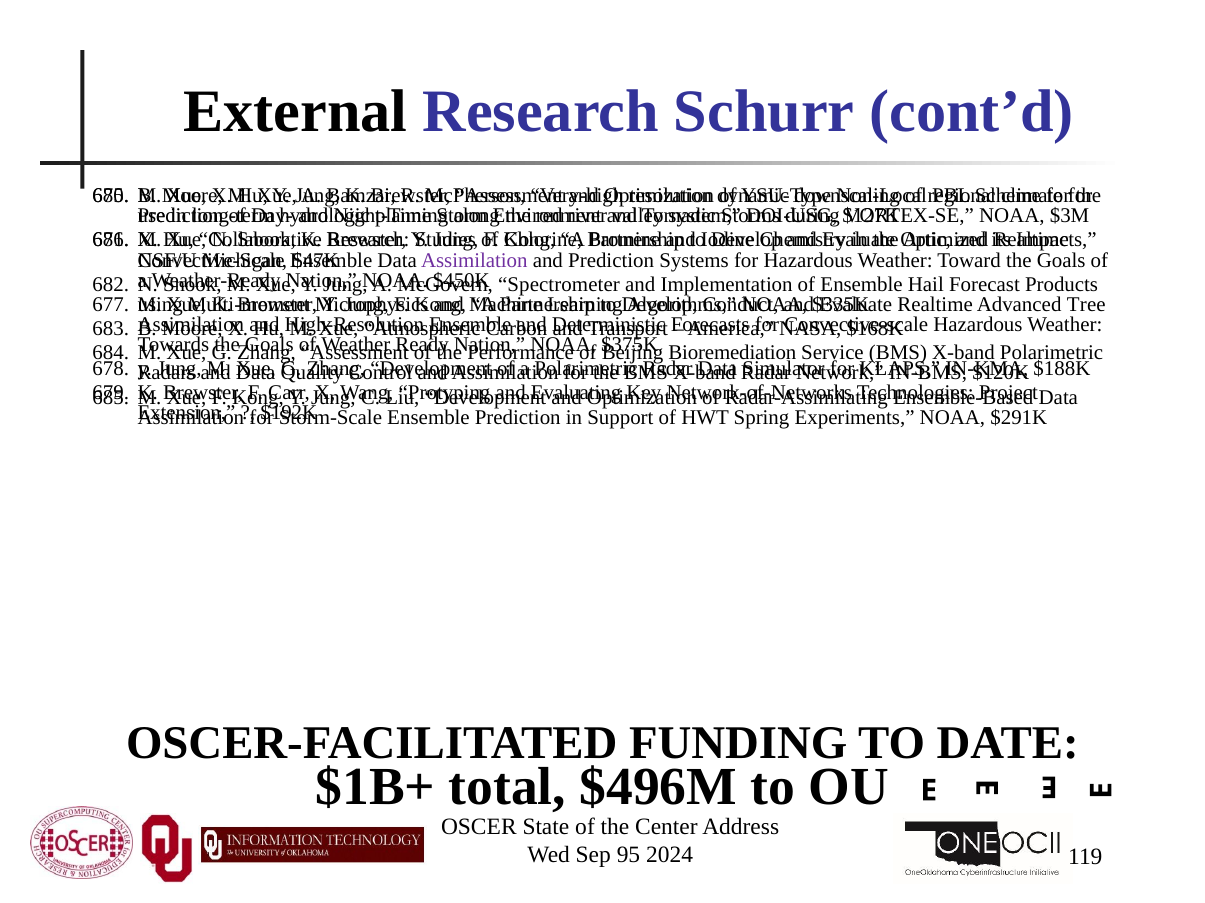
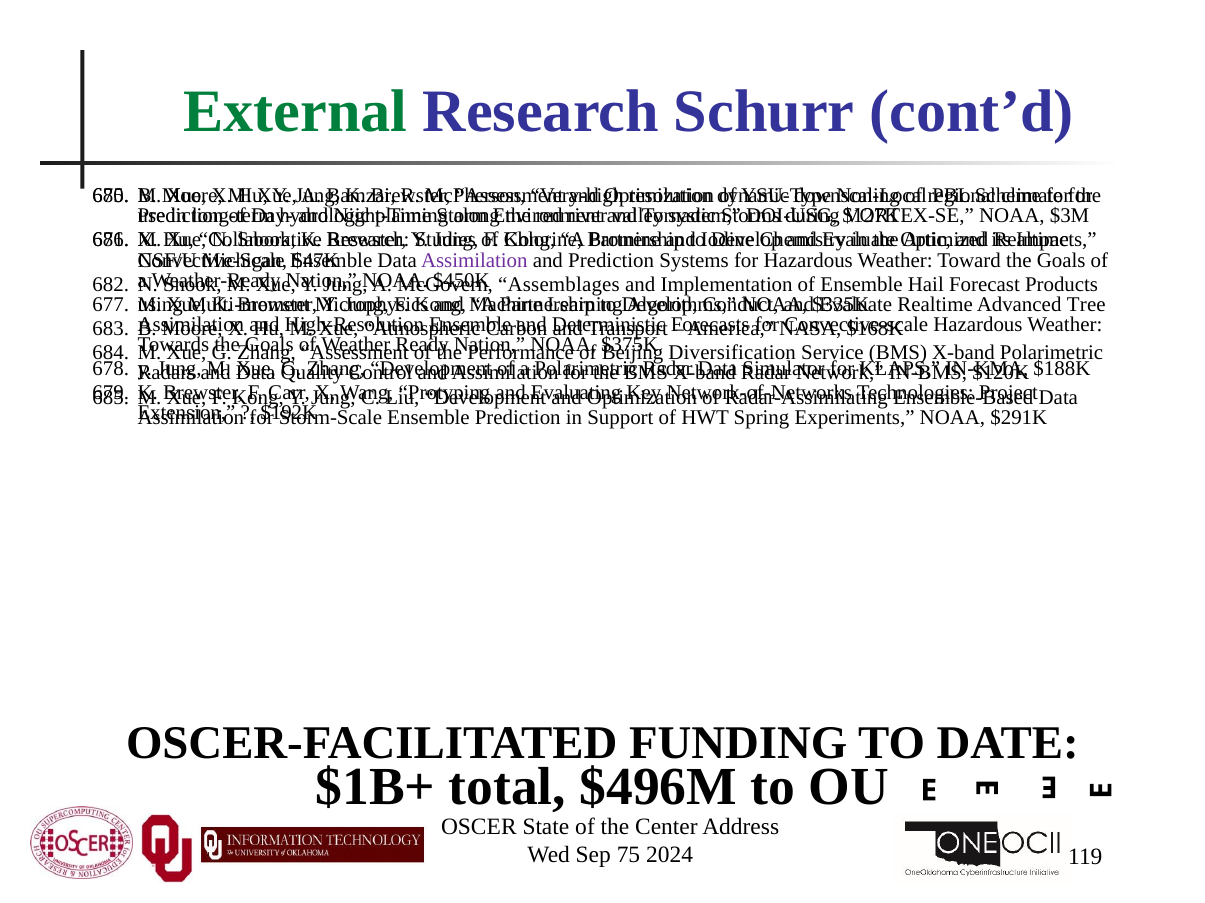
External colour: black -> green (296, 112)
Spectrometer: Spectrometer -> Assemblages (559, 285)
Bioremediation: Bioremediation -> Diversification (732, 353)
95: 95 -> 75 (628, 855)
